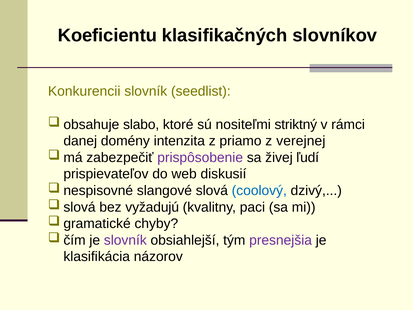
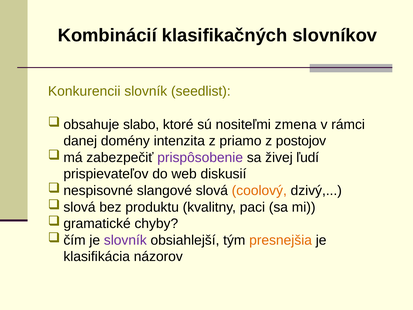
Koeficientu: Koeficientu -> Kombinácií (107, 35)
striktný: striktný -> zmena (296, 124)
verejnej: verejnej -> postojov (301, 141)
coolový colour: blue -> orange (259, 190)
vyžadujú: vyžadujú -> produktu (152, 207)
presnejšia colour: purple -> orange (281, 240)
